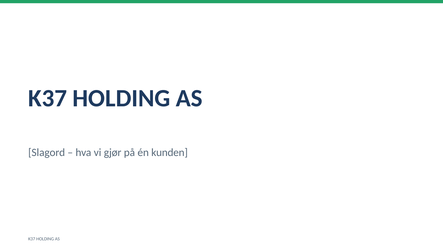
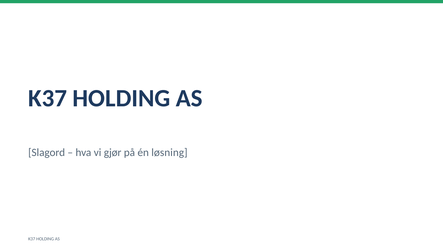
kunden: kunden -> løsning (169, 153)
